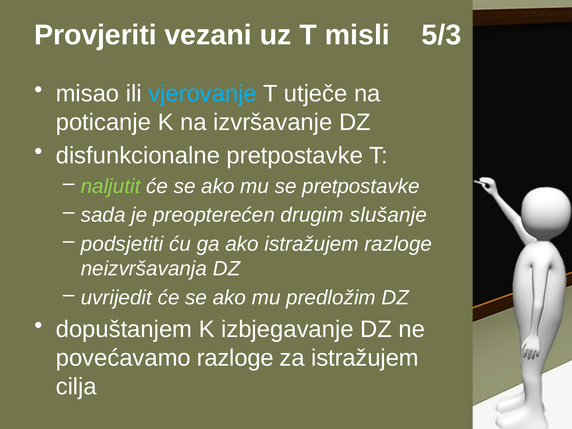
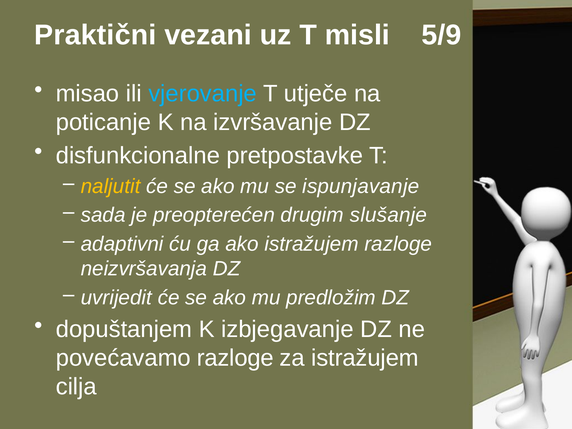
Provjeriti: Provjeriti -> Praktični (95, 35)
5/3: 5/3 -> 5/9 (441, 35)
naljutit colour: light green -> yellow (111, 186)
se pretpostavke: pretpostavke -> ispunjavanje (361, 186)
podsjetiti: podsjetiti -> adaptivni (122, 244)
